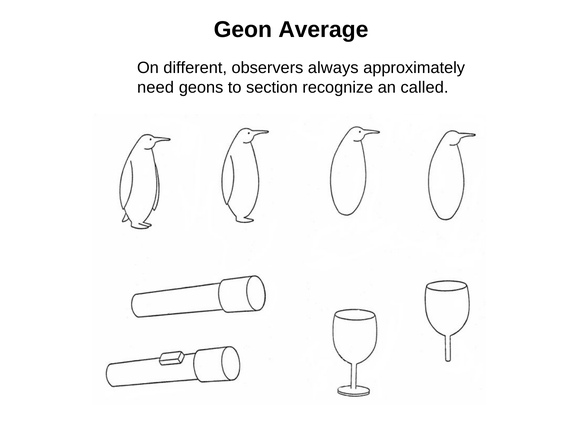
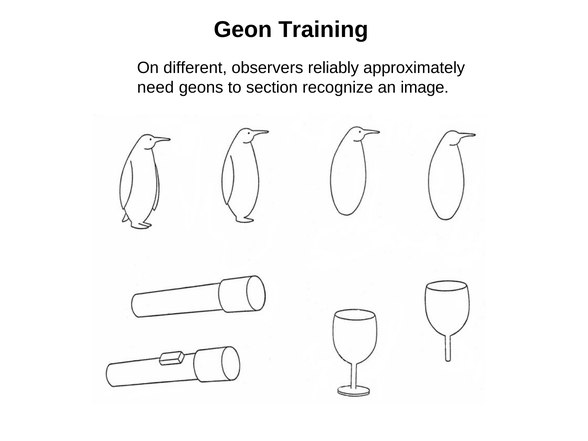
Average: Average -> Training (323, 30)
always: always -> reliably (333, 68)
called: called -> image (425, 87)
